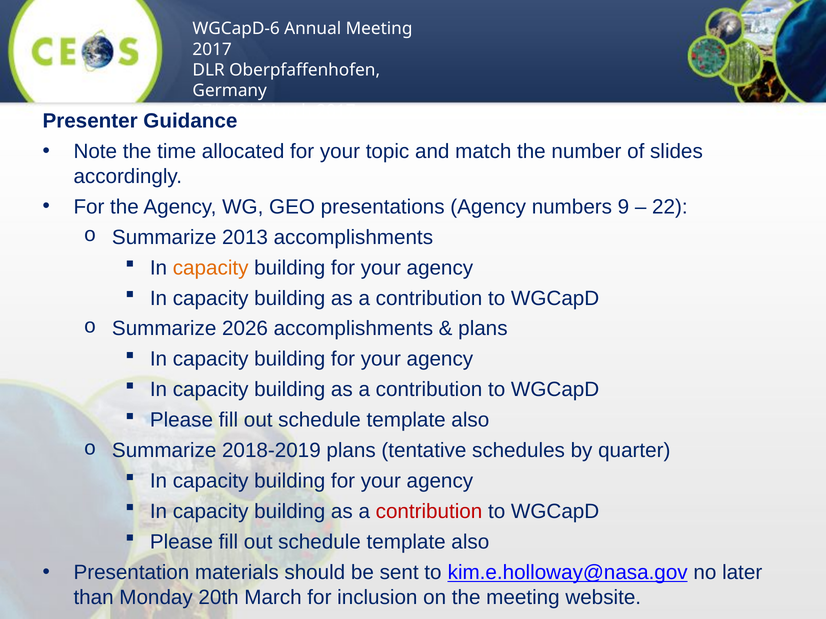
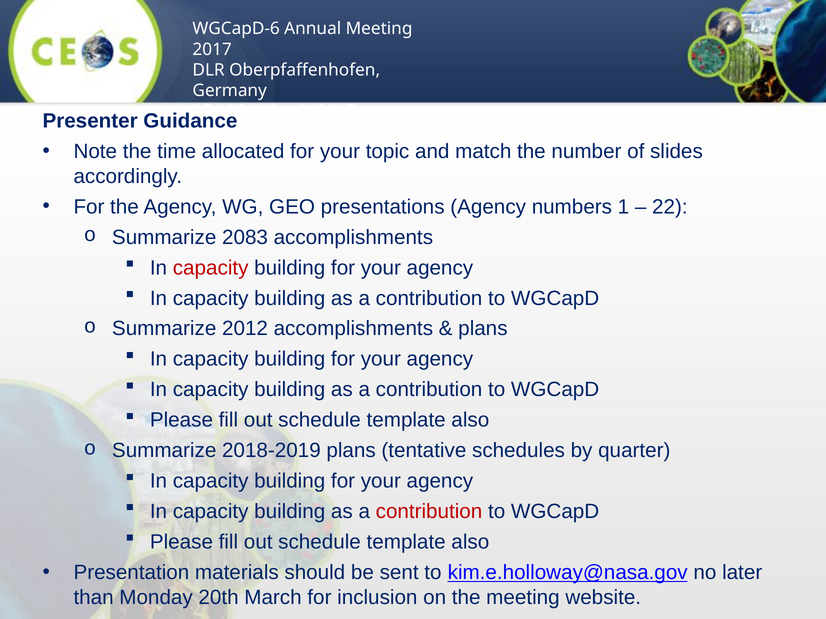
9: 9 -> 1 (623, 207)
2013: 2013 -> 2083 (245, 237)
capacity colour: orange -> red (211, 268)
2026: 2026 -> 2012 (245, 329)
